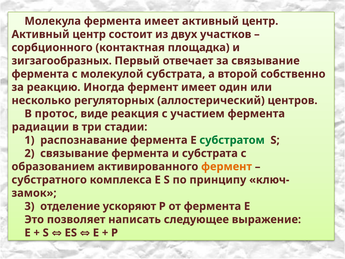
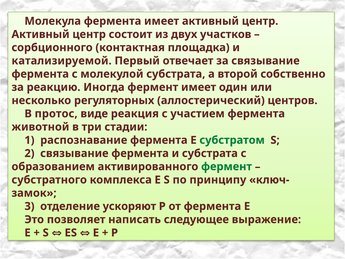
зигзагообразных: зигзагообразных -> катализируемой (62, 61)
радиации: радиации -> животной (40, 127)
фермент colour: orange -> green (227, 166)
